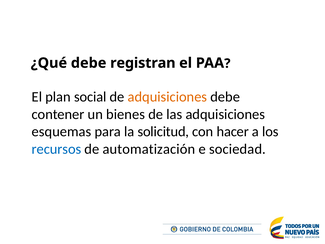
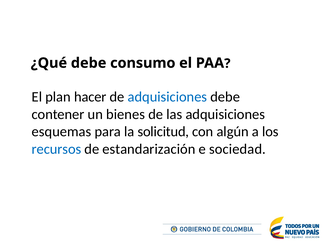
registran: registran -> consumo (143, 63)
social: social -> hacer (90, 97)
adquisiciones colour: orange -> blue (167, 97)
hacer: hacer -> algún (233, 132)
automatización: automatización -> estandarización (149, 149)
